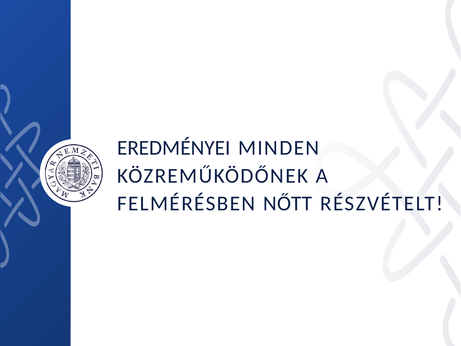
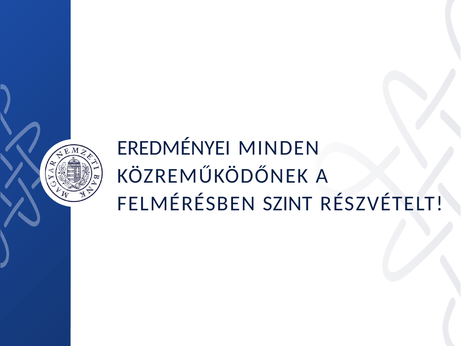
NŐTT: NŐTT -> SZINT (288, 203)
